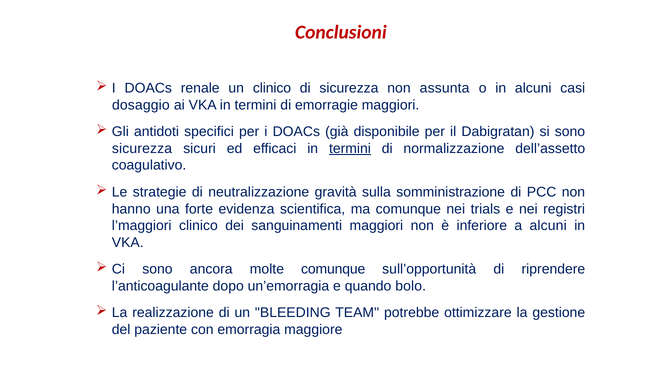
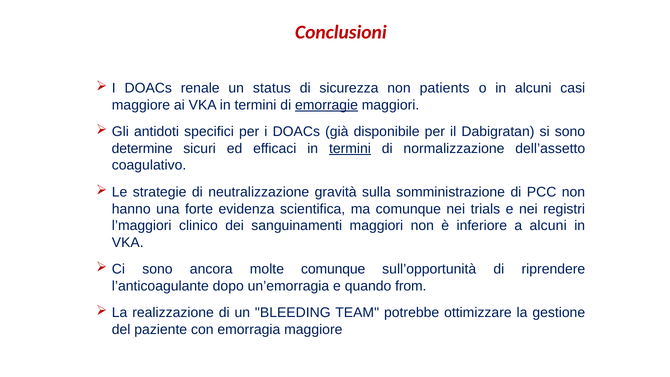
un clinico: clinico -> status (272, 88)
assunta: assunta -> patients (445, 88)
dosaggio: dosaggio -> maggiore (141, 105)
emorragie underline: none -> present (327, 105)
sicurezza: sicurezza -> determine (142, 149)
bolo: bolo -> from (411, 286)
